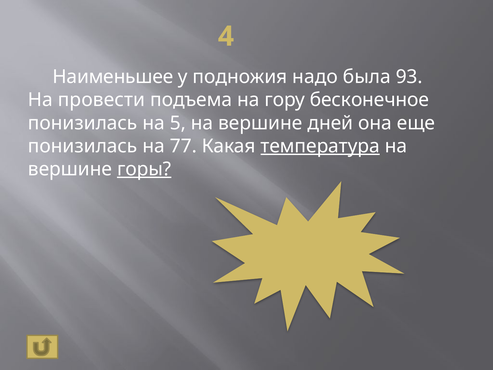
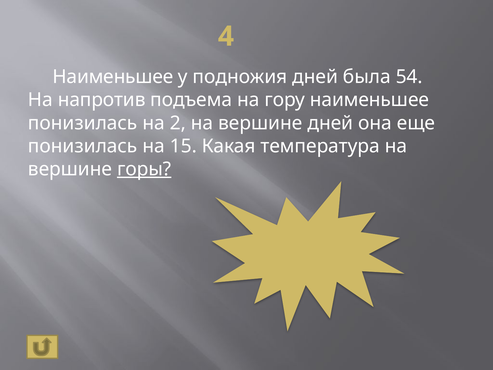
подножия надо: надо -> дней (315, 77)
93: 93 -> 54 (409, 77)
провести: провести -> напротив (102, 100)
гору бесконечное: бесконечное -> наименьшее (369, 100)
5: 5 -> 2 (178, 123)
77: 77 -> 15 (183, 146)
температура underline: present -> none (320, 146)
